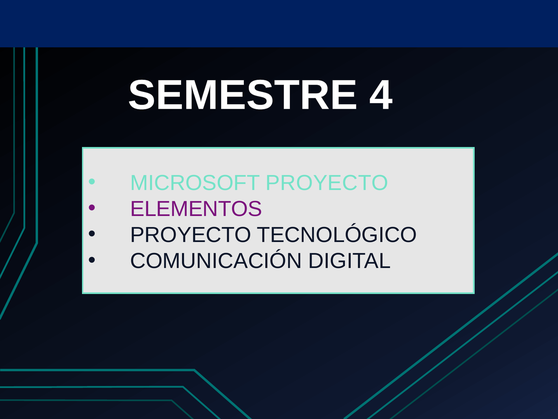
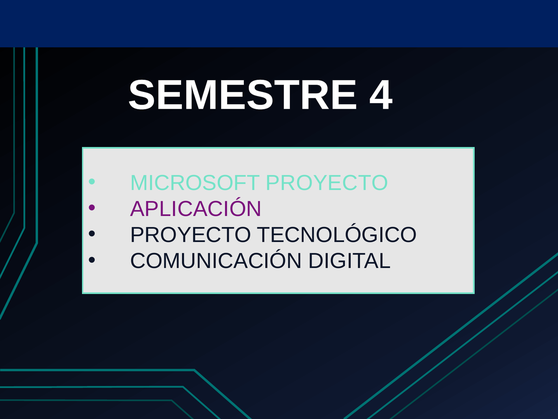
ELEMENTOS: ELEMENTOS -> APLICACIÓN (196, 209)
